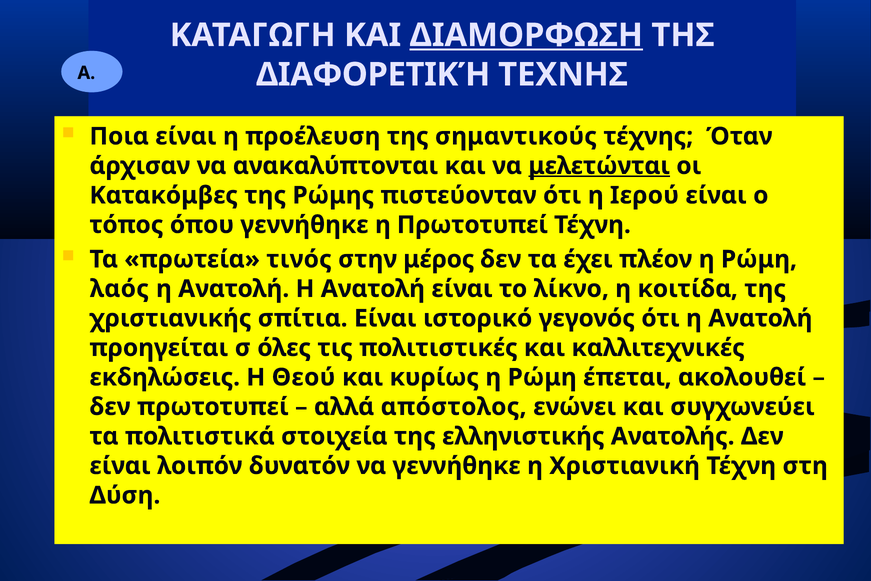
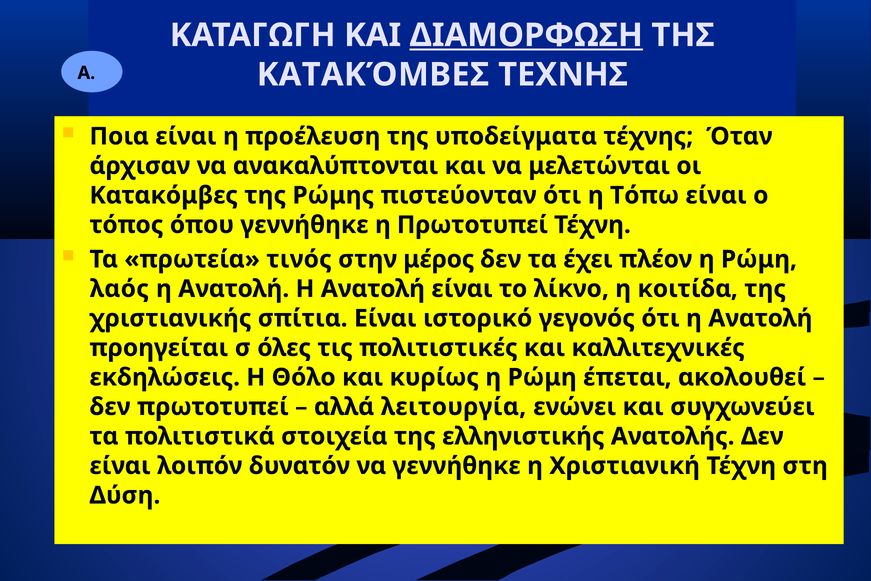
ΔΙΑΦΟΡΕΤΙΚΉ: ΔΙΑΦΟΡΕΤΙΚΉ -> ΚΑΤΑΚΌΜΒΕΣ (373, 75)
σημαντικούς: σημαντικούς -> υποδείγματα (516, 136)
μελετώνται underline: present -> none (599, 166)
Ιερού: Ιερού -> Τόπω (645, 195)
Θεού: Θεού -> Θόλο (304, 377)
απόστολος: απόστολος -> λειτουργία (454, 407)
